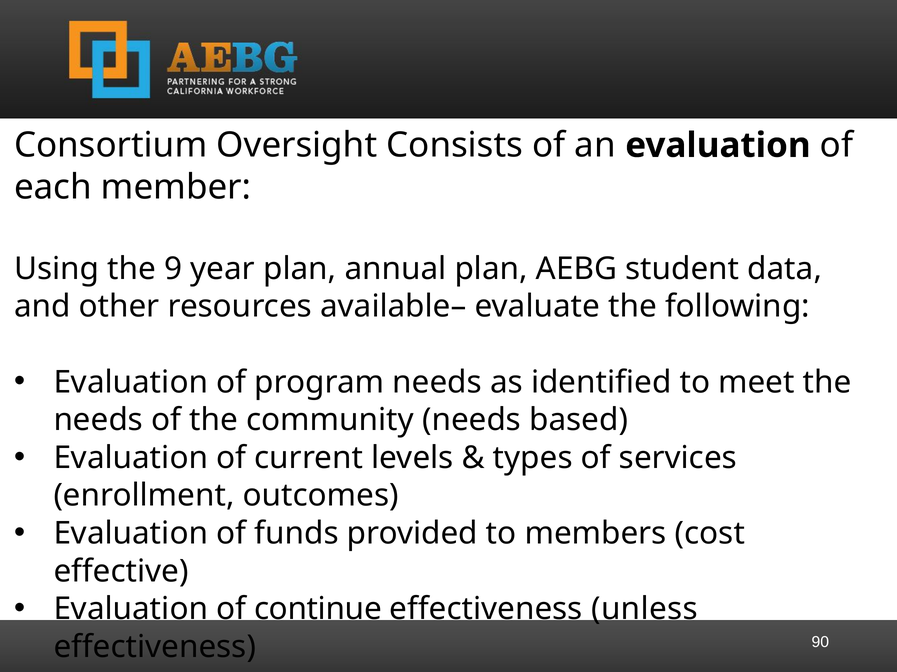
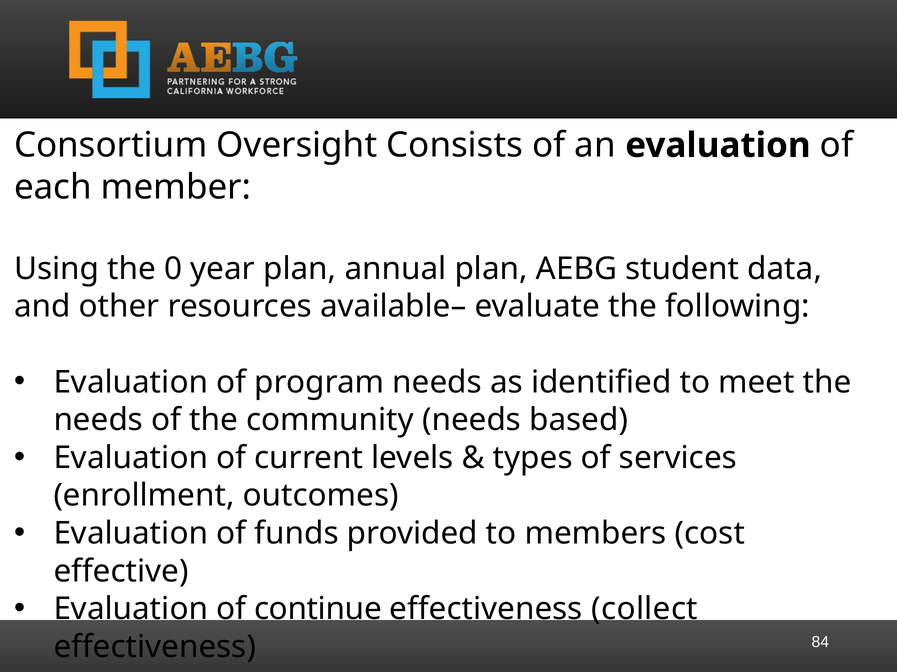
9: 9 -> 0 (173, 269)
unless: unless -> collect (645, 610)
90: 90 -> 84 (820, 643)
